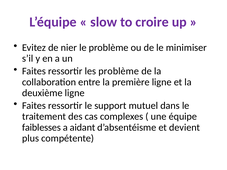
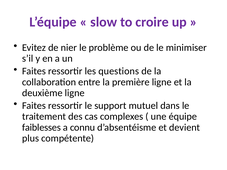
les problème: problème -> questions (119, 71)
aidant: aidant -> connu (83, 128)
